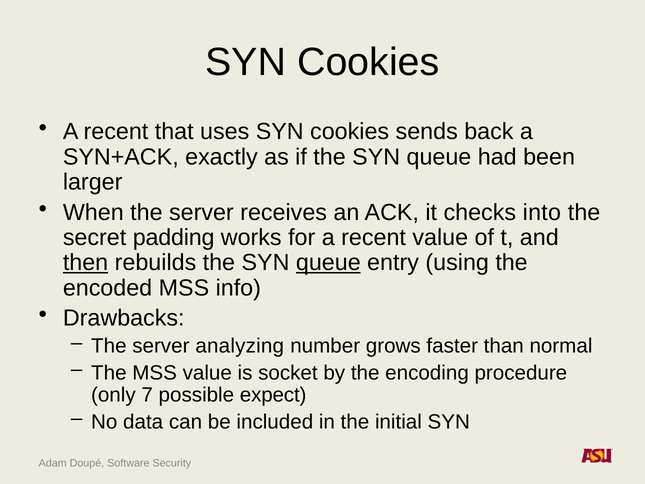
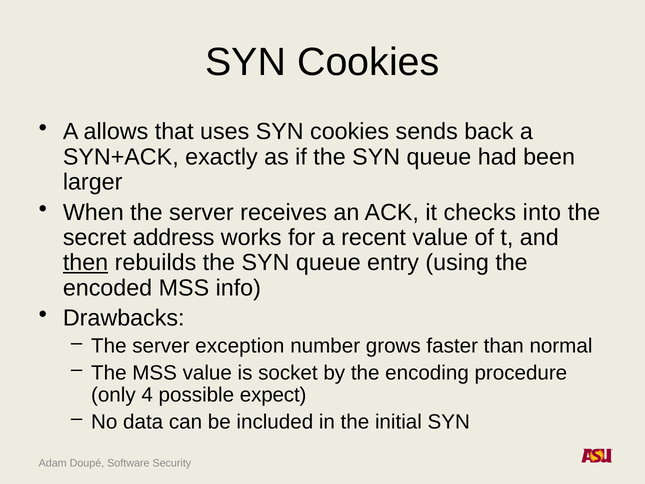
recent: recent -> allows (116, 132)
padding: padding -> address (174, 237)
queue underline: present -> none (328, 263)
analyzing: analyzing -> exception (240, 346)
7: 7 -> 4 (147, 395)
